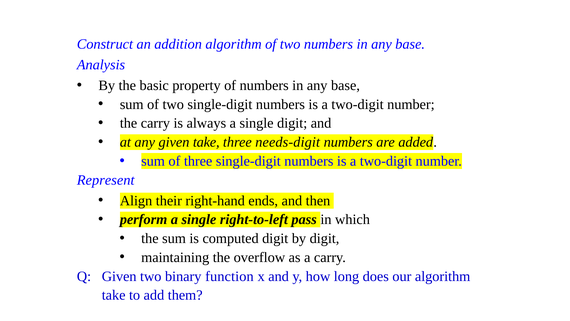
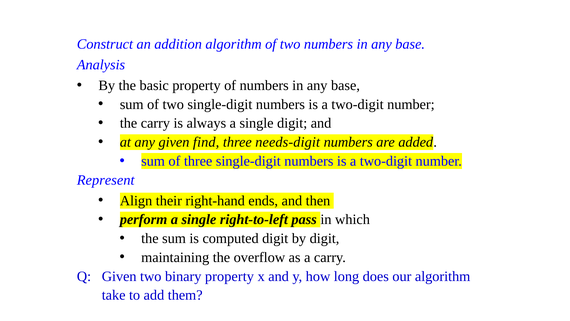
given take: take -> find (206, 142)
binary function: function -> property (229, 276)
